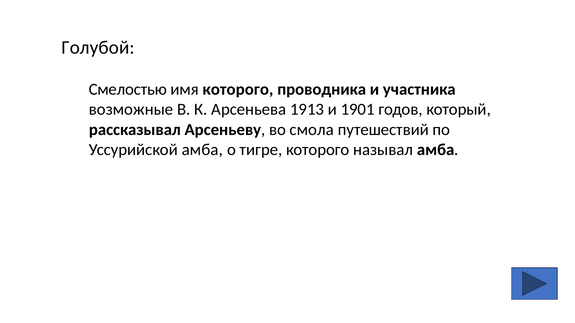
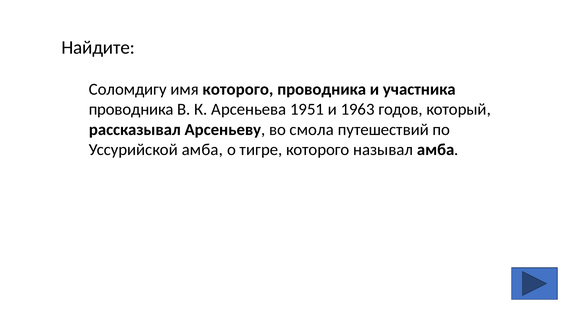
Голубой: Голубой -> Найдите (98, 48)
Смелостью: Смелостью -> Соломдигу (128, 89)
возможные: возможные -> проводника (131, 110)
1913: 1913 -> 1951 (307, 110)
1901: 1901 -> 1963 (358, 110)
